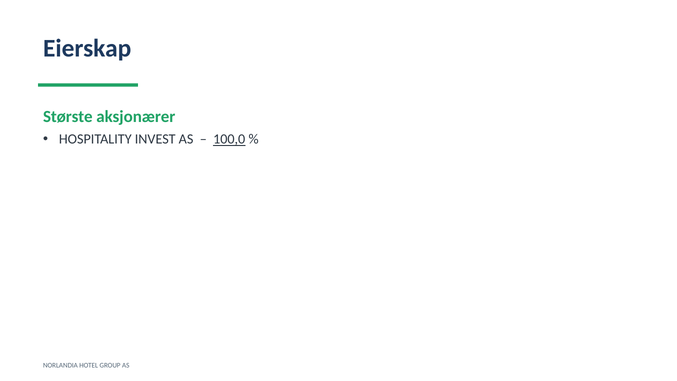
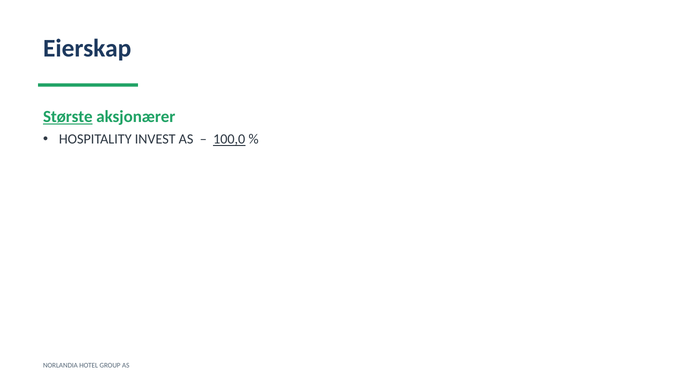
Største underline: none -> present (68, 117)
